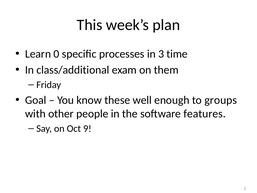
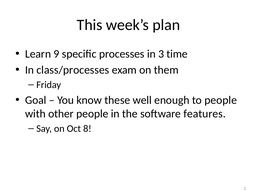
0: 0 -> 9 (56, 54)
class/additional: class/additional -> class/processes (73, 70)
to groups: groups -> people (221, 100)
9: 9 -> 8 (87, 128)
